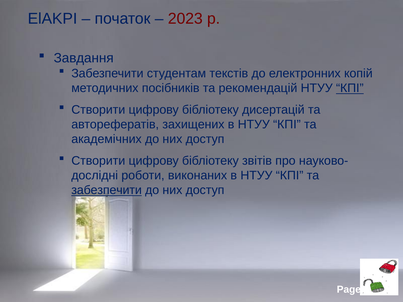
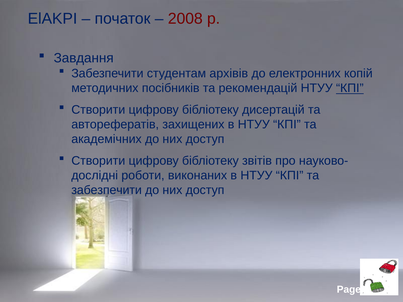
2023: 2023 -> 2008 (185, 19)
текстів: текстів -> архівів (229, 74)
забезпечити underline: present -> none (107, 190)
